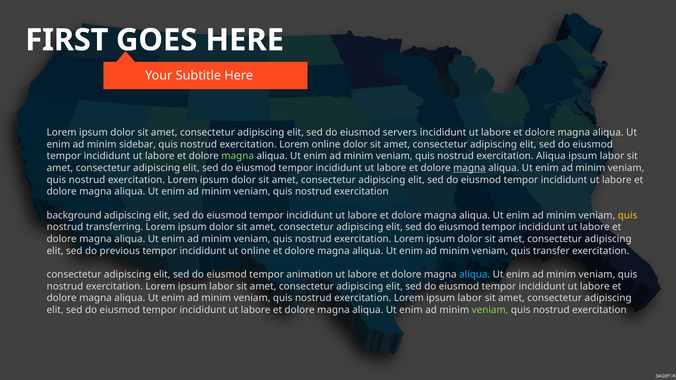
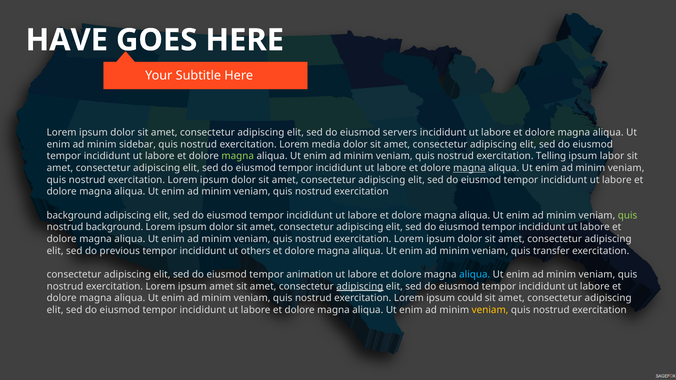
FIRST: FIRST -> HAVE (67, 40)
Lorem online: online -> media (326, 144)
exercitation Aliqua: Aliqua -> Telling (551, 156)
quis colour: yellow -> light green (628, 215)
nostrud transferring: transferring -> background (114, 227)
ut online: online -> others (256, 251)
labor: labor -> amet (221, 286)
adipiscing underline: none -> present (360, 286)
labor: labor -> could (470, 298)
veniam colour: light green -> yellow (490, 310)
